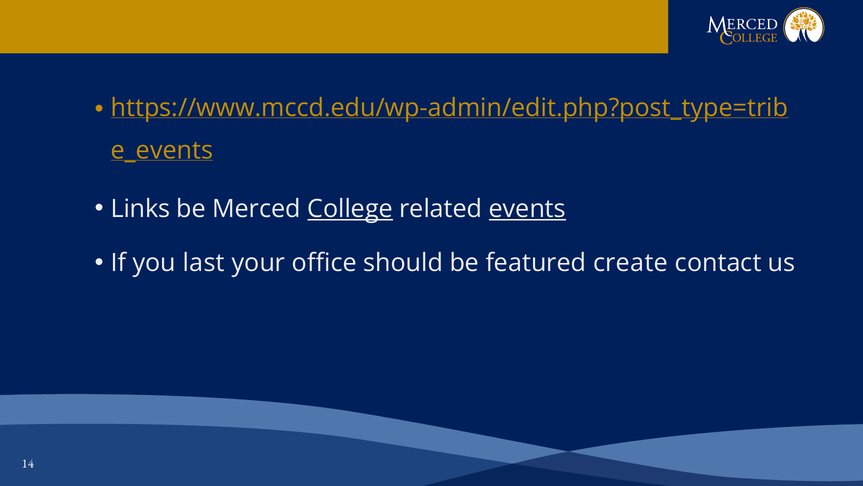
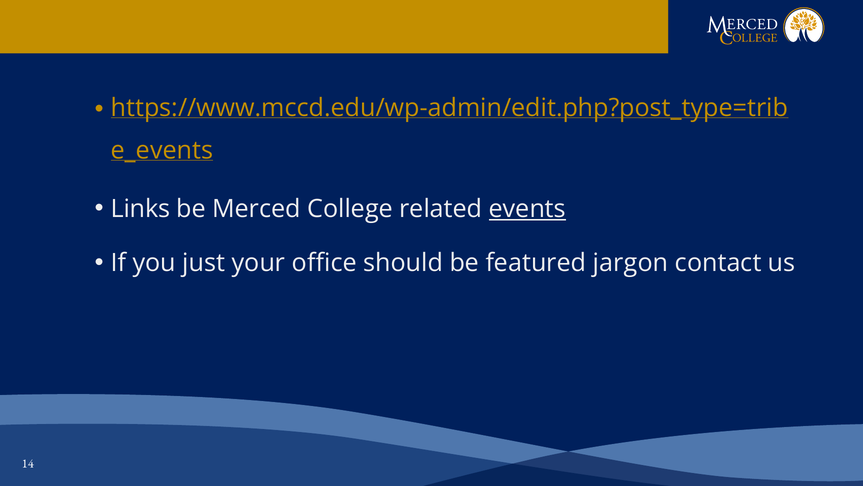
College underline: present -> none (350, 208)
last: last -> just (204, 263)
create: create -> jargon (630, 263)
